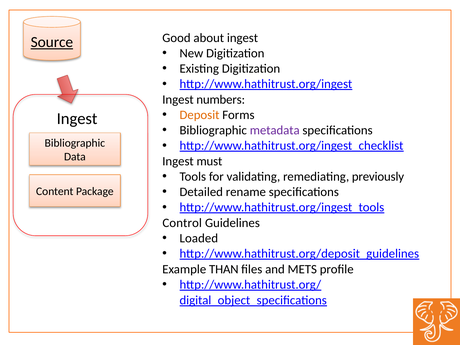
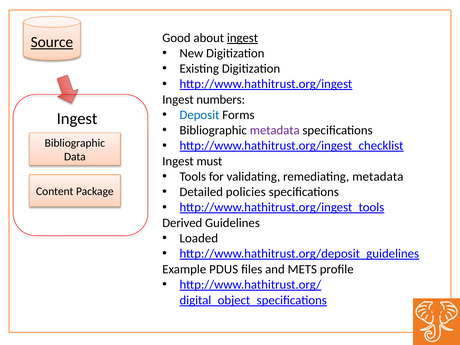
ingest underline: none -> present (243, 38)
Deposit colour: orange -> blue (200, 115)
remediating previously: previously -> metadata (378, 177)
rename: rename -> policies (246, 192)
Control: Control -> Derived (182, 223)
THAN: THAN -> PDUS (224, 269)
